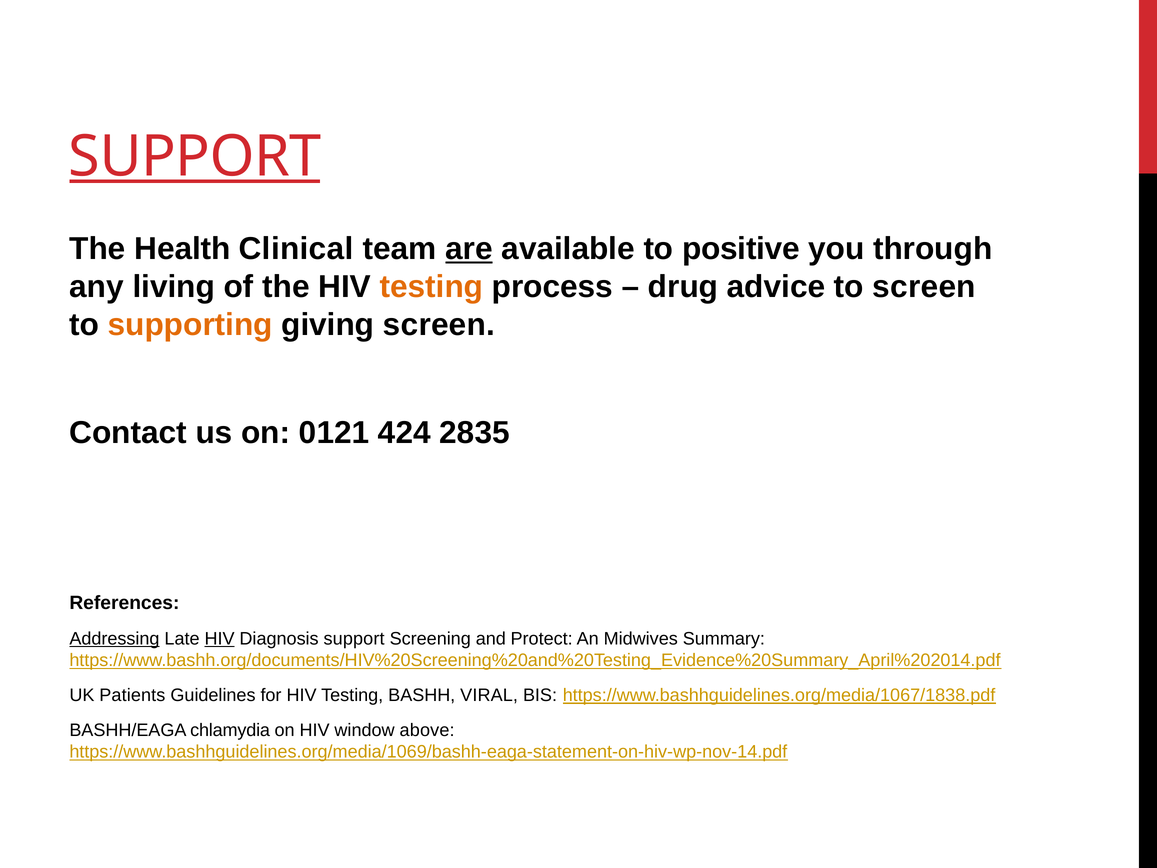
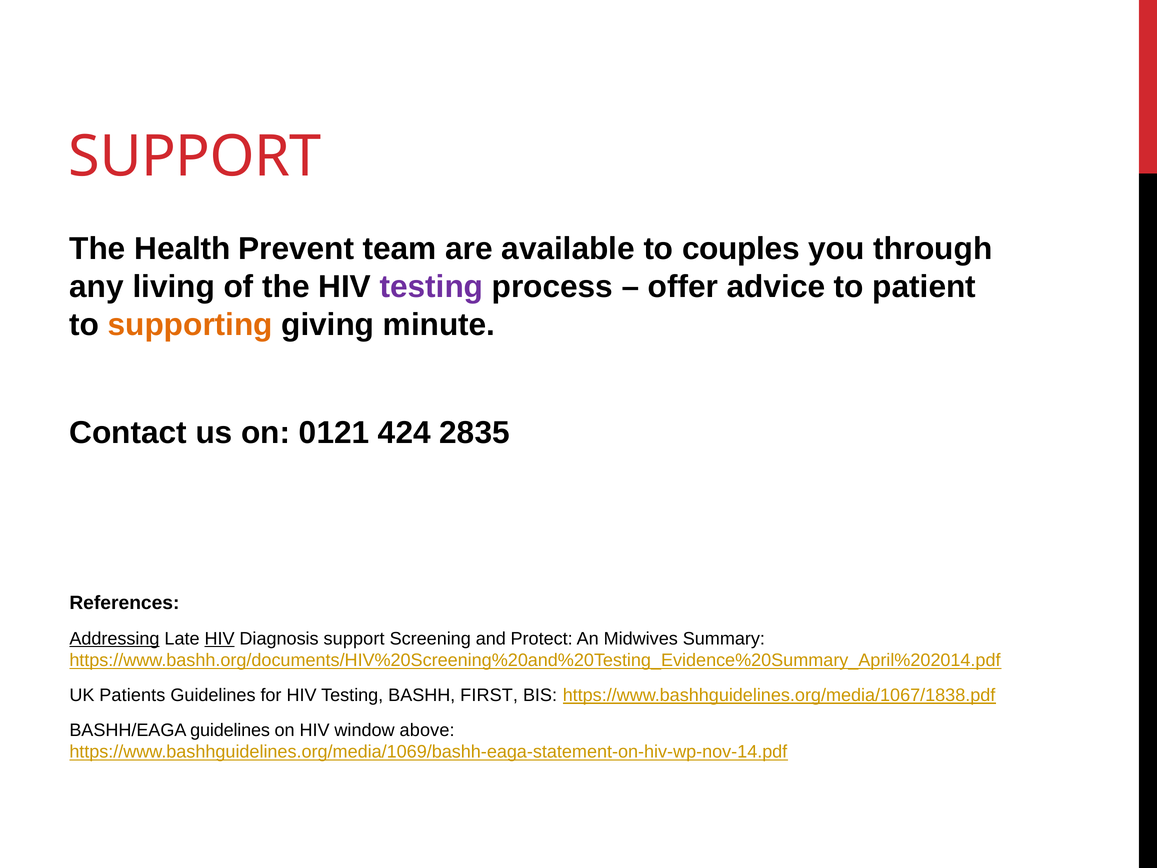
SUPPORT underline: present -> none (195, 156)
Clinical: Clinical -> Prevent (296, 249)
are underline: present -> none (469, 249)
positive: positive -> couples (741, 249)
testing colour: orange -> purple (431, 287)
drug: drug -> offer (683, 287)
to screen: screen -> patient (924, 287)
giving screen: screen -> minute (439, 325)
VIRAL: VIRAL -> FIRST (489, 695)
BASHH/EAGA chlamydia: chlamydia -> guidelines (230, 730)
